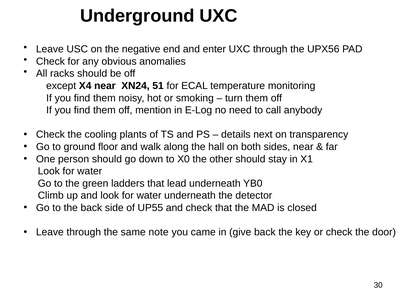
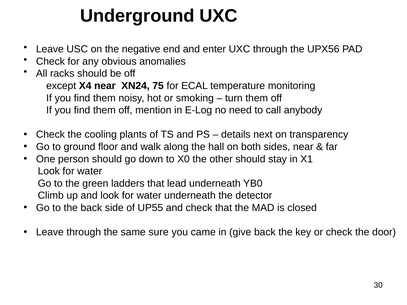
51: 51 -> 75 (158, 86)
note: note -> sure (159, 232)
